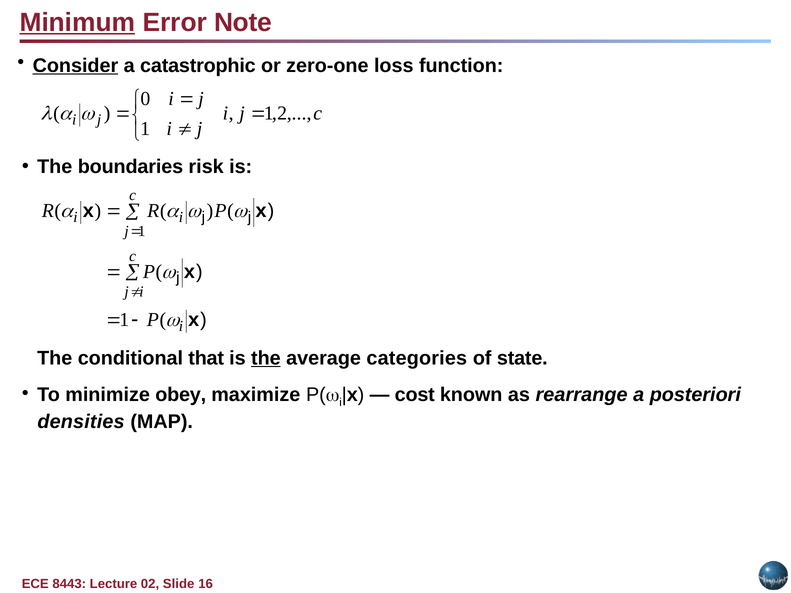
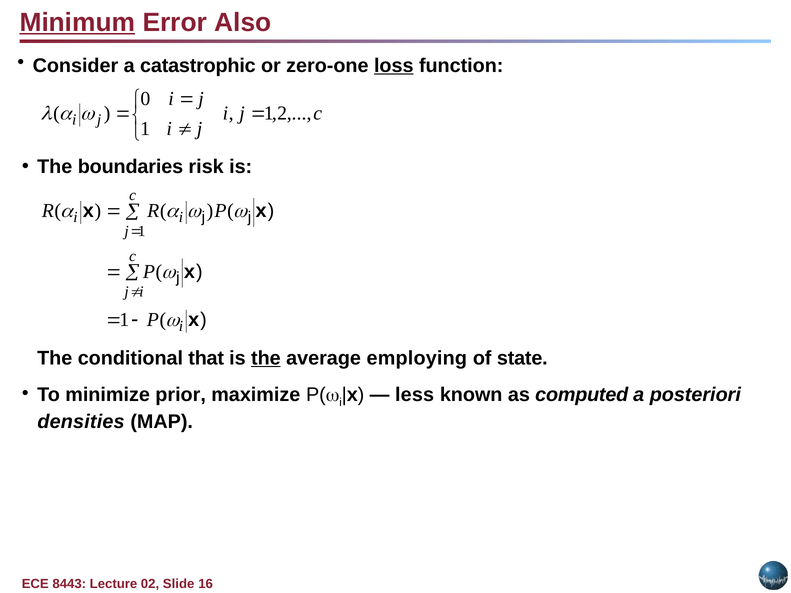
Note: Note -> Also (243, 23)
Consider underline: present -> none (75, 66)
loss underline: none -> present (394, 66)
categories: categories -> employing (417, 358)
obey: obey -> prior (181, 395)
cost: cost -> less (415, 395)
rearrange: rearrange -> computed (582, 395)
